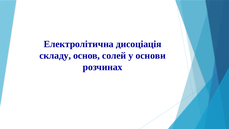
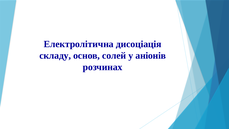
основи: основи -> аніонів (151, 55)
